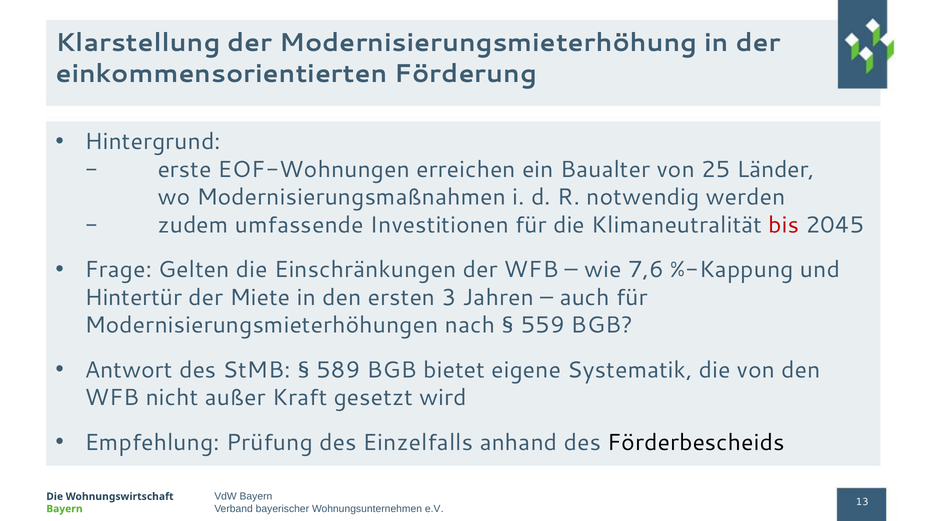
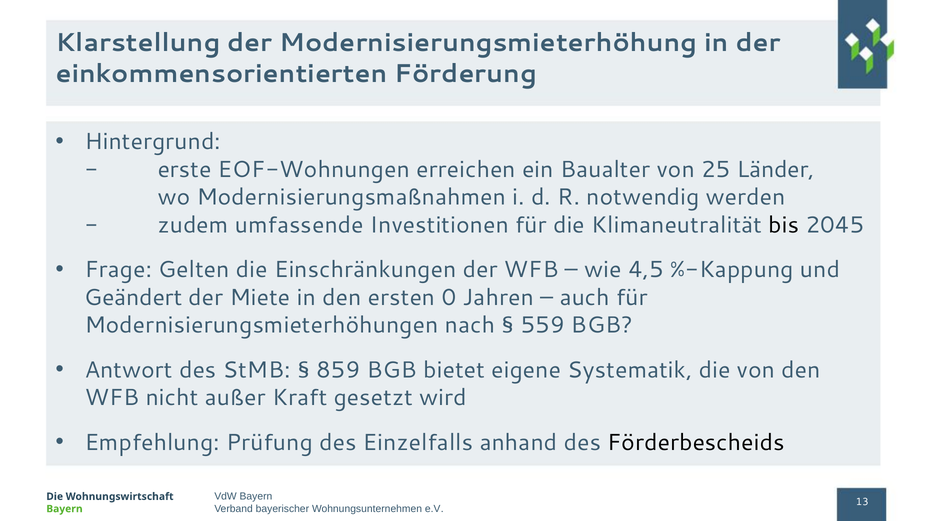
bis colour: red -> black (784, 225)
7,6: 7,6 -> 4,5 (646, 270)
Hintertür: Hintertür -> Geändert (133, 298)
3: 3 -> 0 (449, 298)
589: 589 -> 859 (338, 370)
